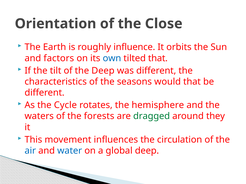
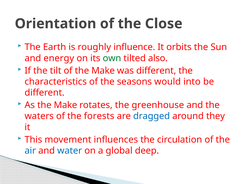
factors: factors -> energy (59, 58)
own colour: blue -> green (112, 58)
tilted that: that -> also (158, 58)
of the Deep: Deep -> Make (103, 71)
would that: that -> into (192, 82)
As the Cycle: Cycle -> Make (65, 105)
hemisphere: hemisphere -> greenhouse (158, 105)
dragged colour: green -> blue (152, 116)
